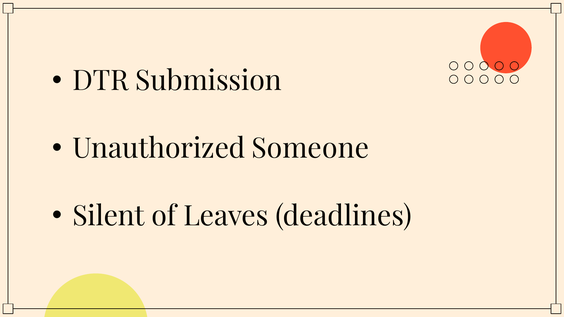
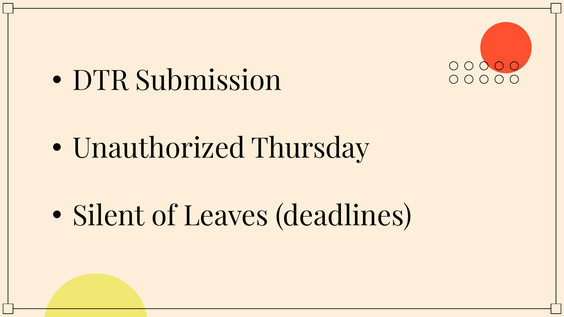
Someone: Someone -> Thursday (310, 149)
